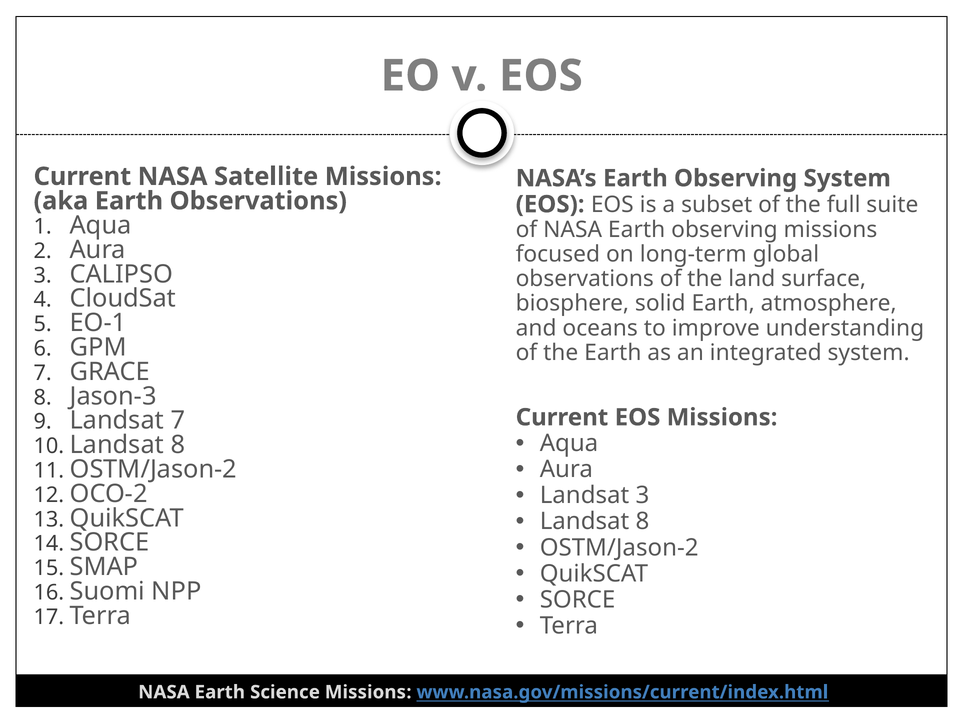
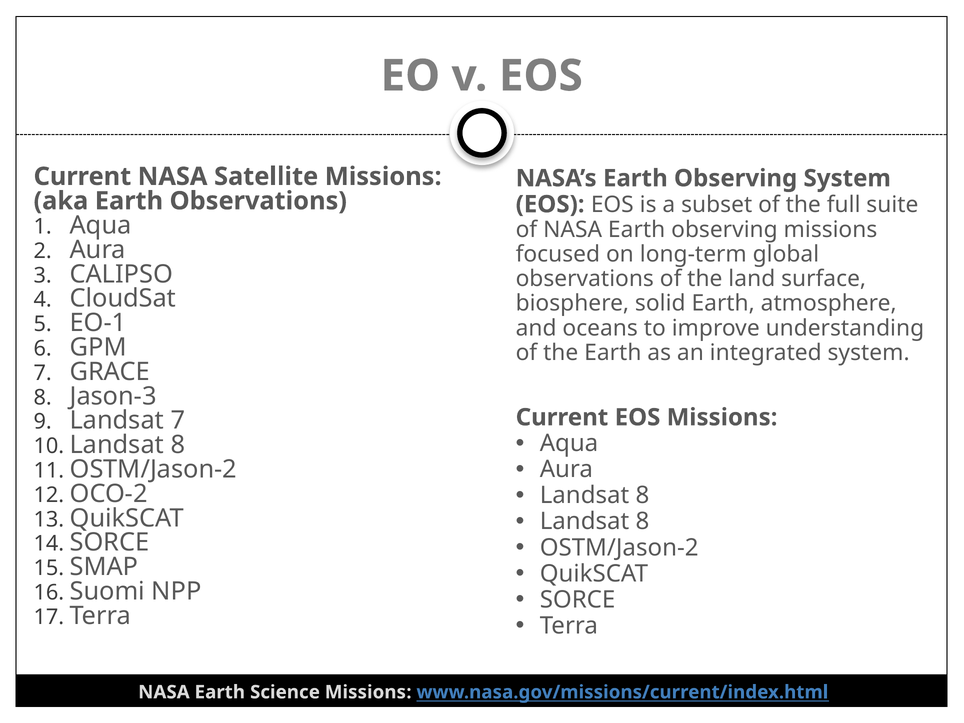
3: 3 -> 8 (642, 495)
